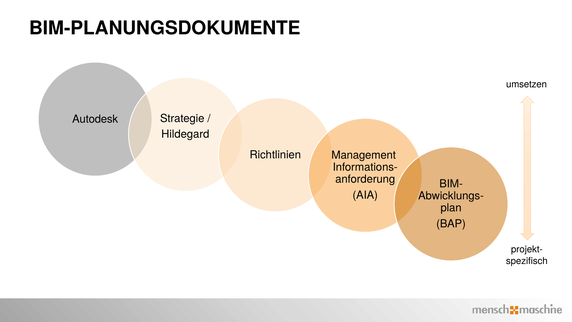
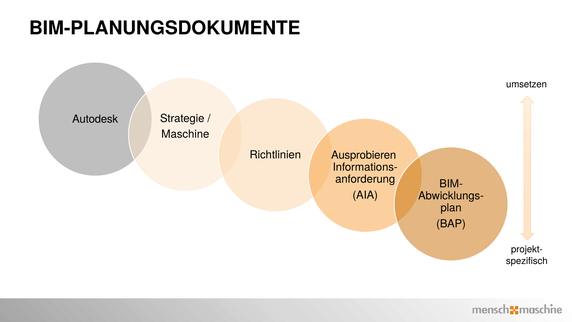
Hildegard: Hildegard -> Maschine (185, 134)
Management: Management -> Ausprobieren (364, 155)
